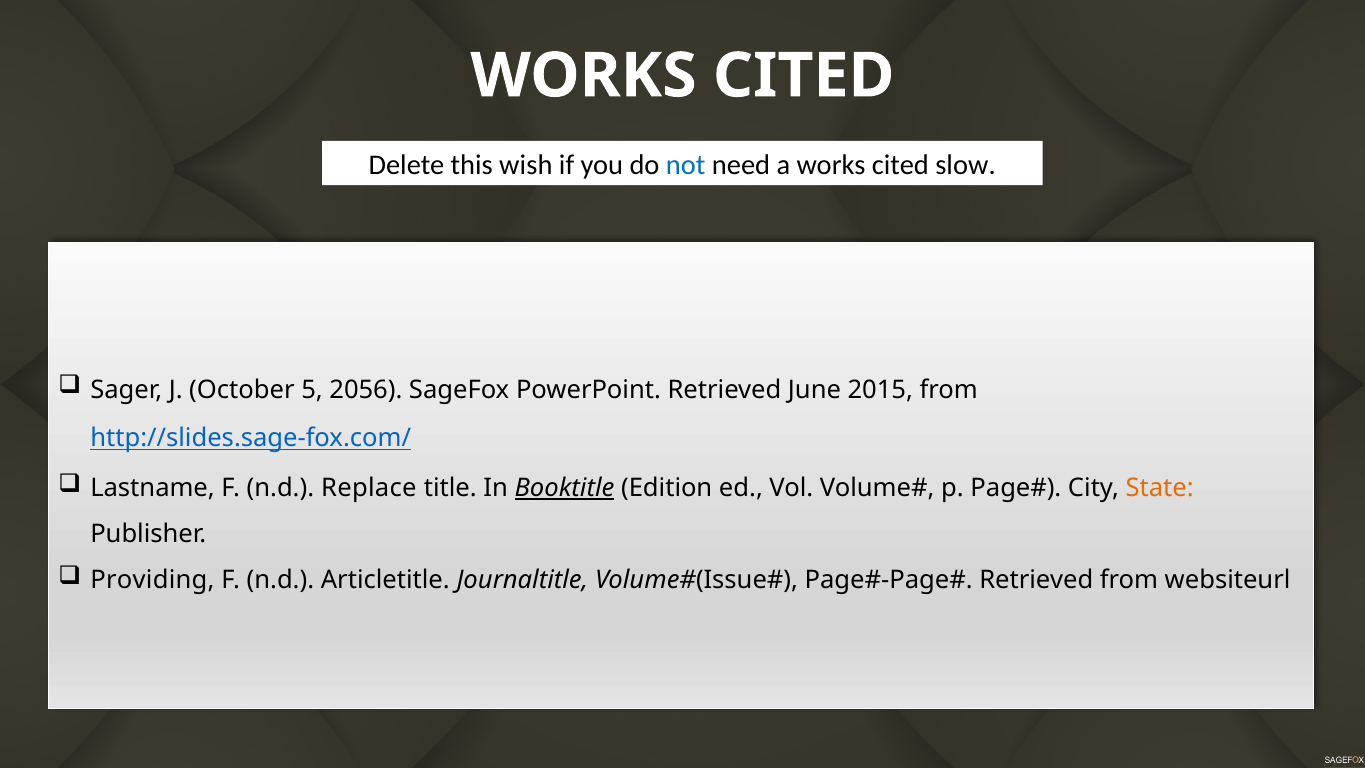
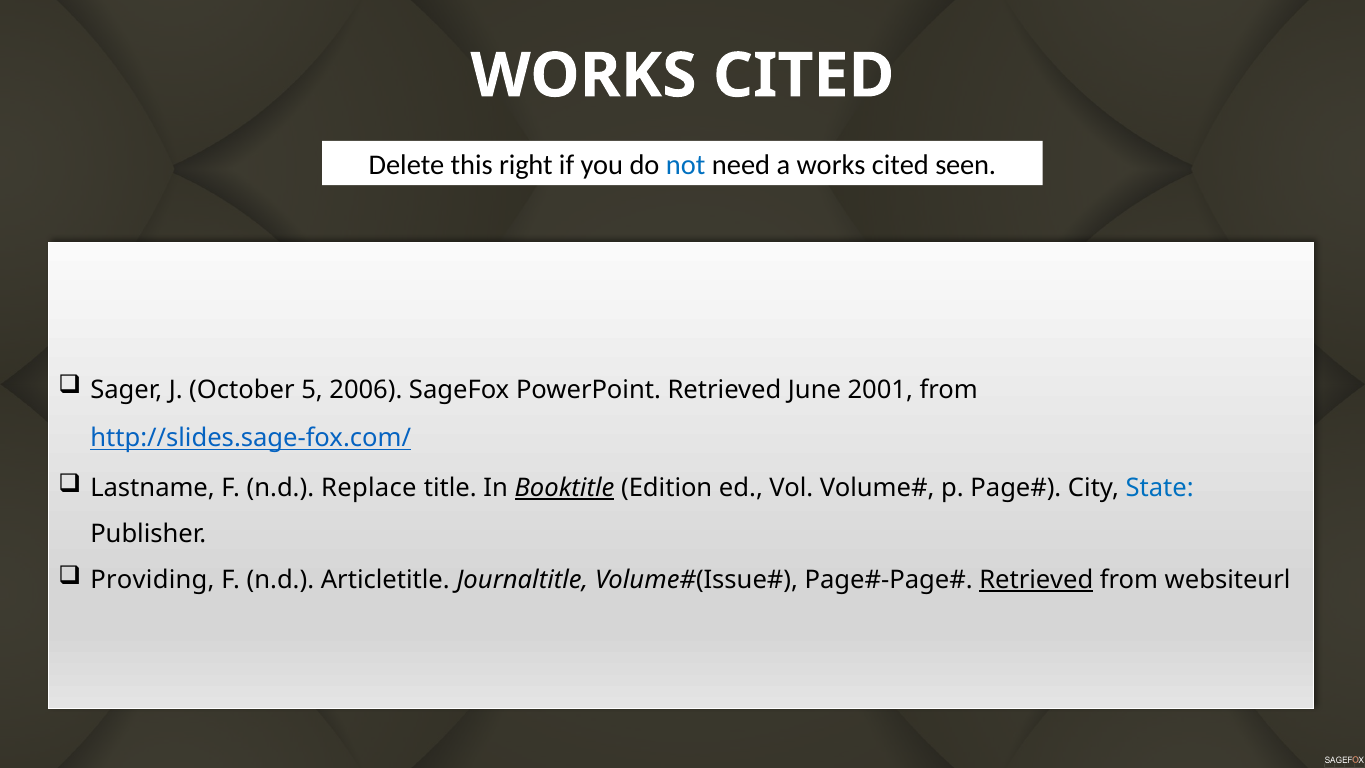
wish: wish -> right (526, 165)
slow: slow -> seen (966, 165)
2056: 2056 -> 2006 (366, 390)
2015: 2015 -> 2001 (880, 390)
State colour: orange -> blue (1160, 488)
Retrieved underline: none -> present (1036, 580)
